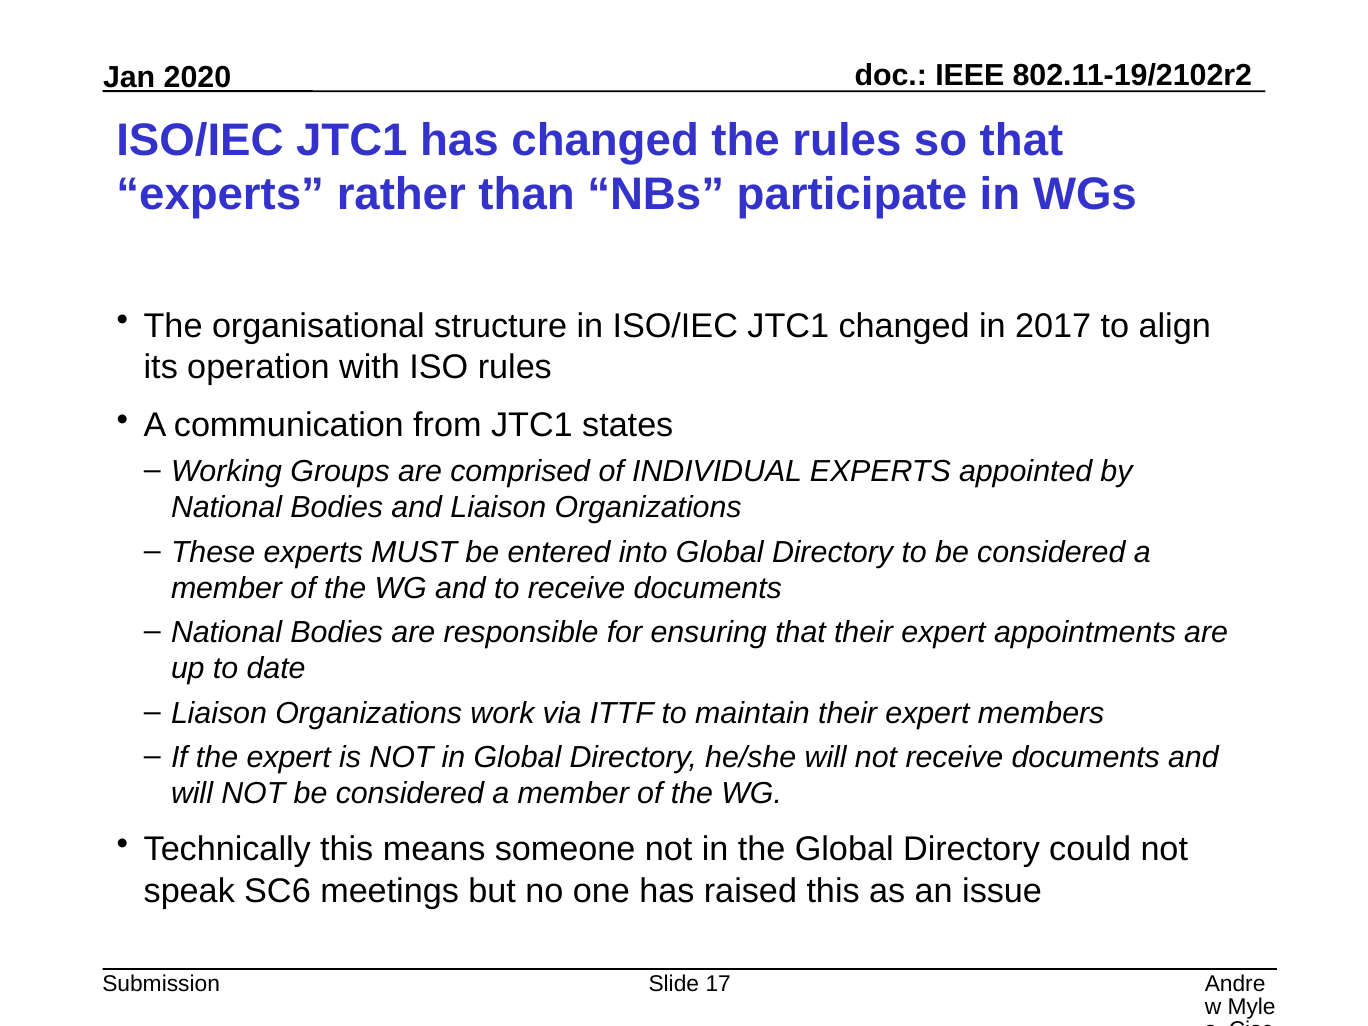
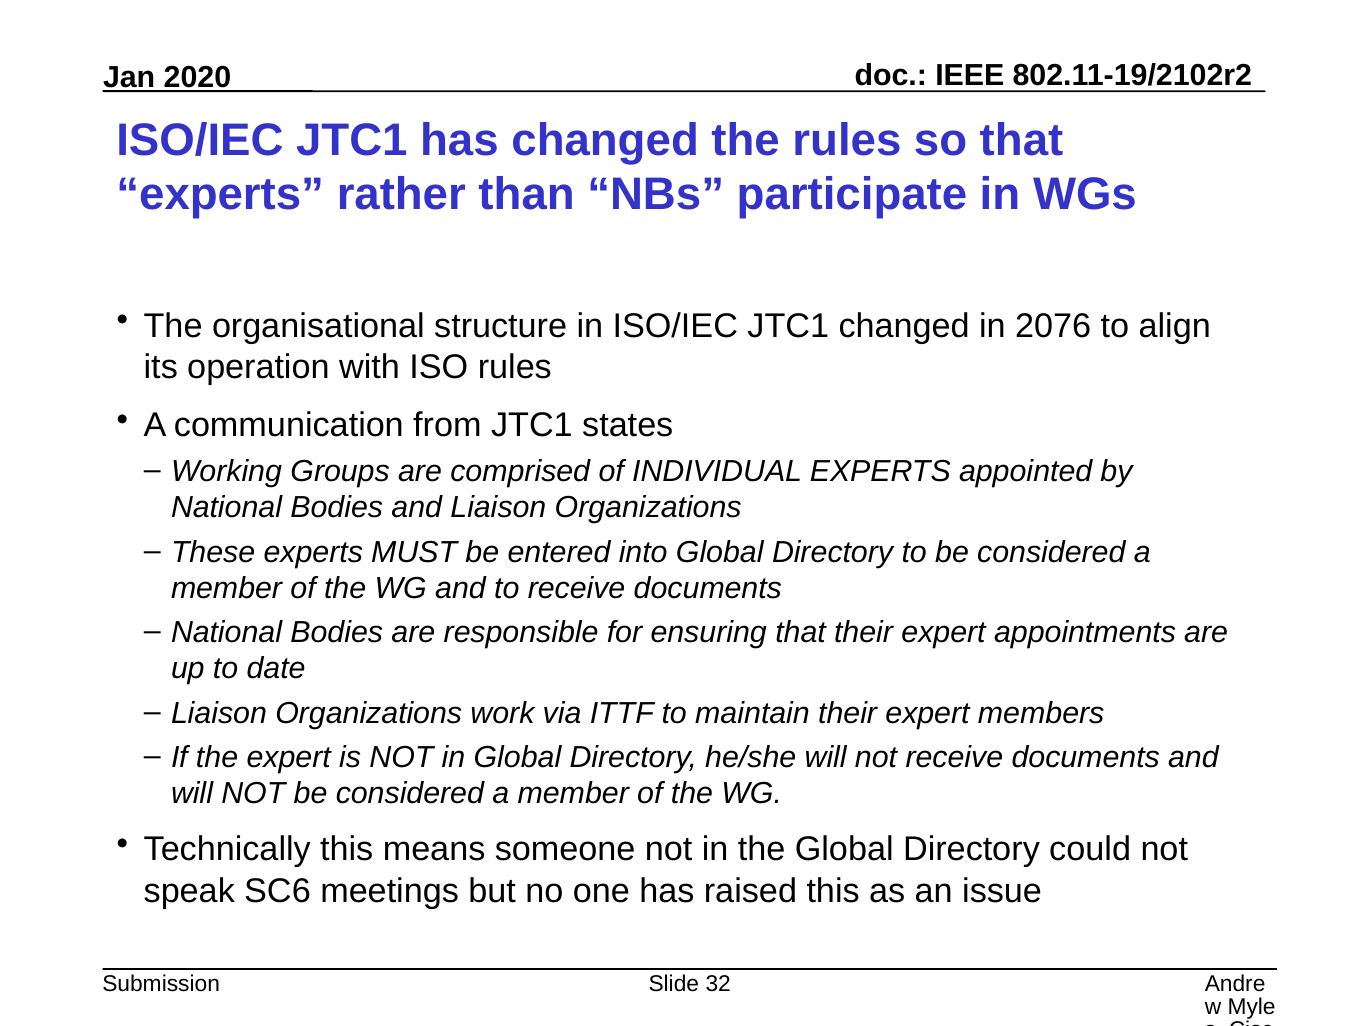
2017: 2017 -> 2076 (1053, 326)
17: 17 -> 32 (718, 984)
